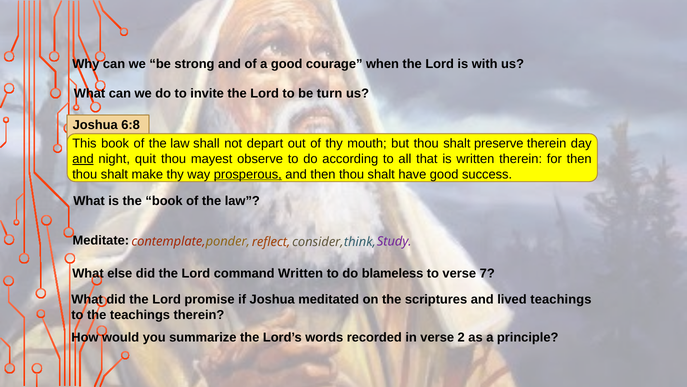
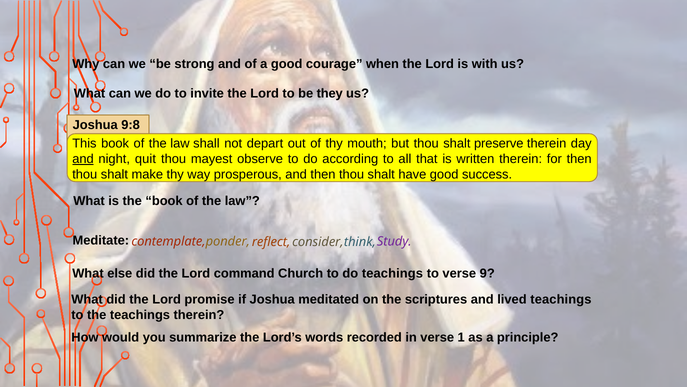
turn: turn -> they (330, 93)
6:8: 6:8 -> 9:8 (131, 125)
prosperous underline: present -> none (248, 174)
command Written: Written -> Church (301, 273)
do blameless: blameless -> teachings (392, 273)
7: 7 -> 9 (487, 273)
2: 2 -> 1 (461, 337)
